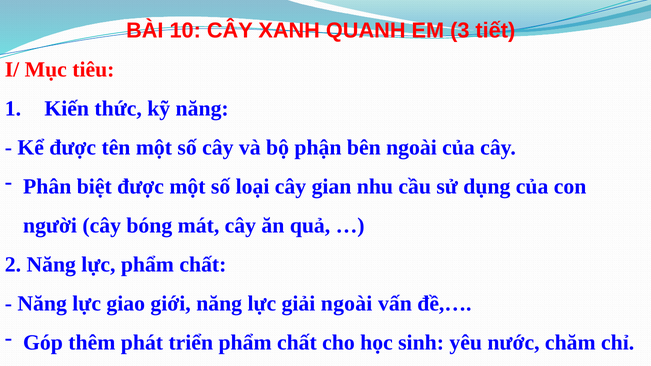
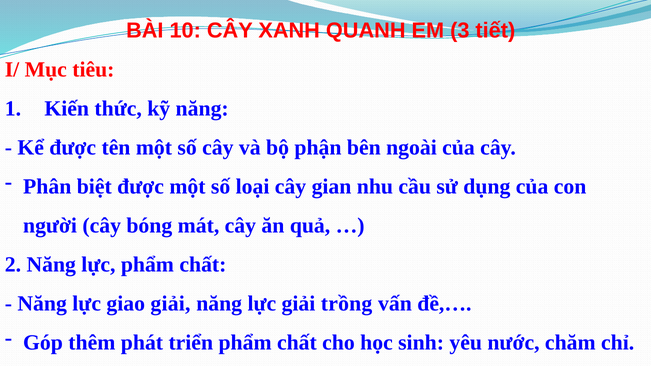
giao giới: giới -> giải (170, 304)
giải ngoài: ngoài -> trồng (347, 304)
